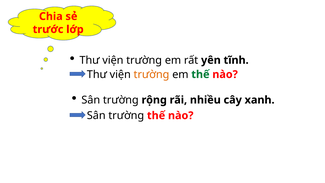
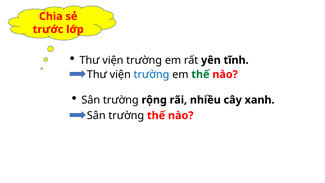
trường colour: orange -> blue (151, 74)
